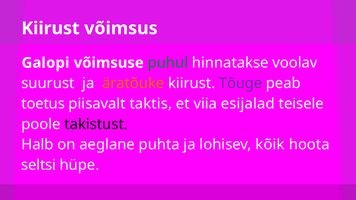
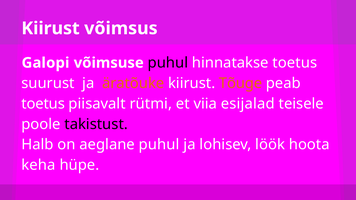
puhul colour: green -> black (168, 63)
hinnatakse voolav: voolav -> toetus (295, 63)
Tõuge colour: purple -> orange (241, 83)
taktis: taktis -> rütmi (151, 104)
aeglane puhta: puhta -> puhul (159, 145)
kõik: kõik -> löök (270, 145)
seltsi: seltsi -> keha (38, 165)
